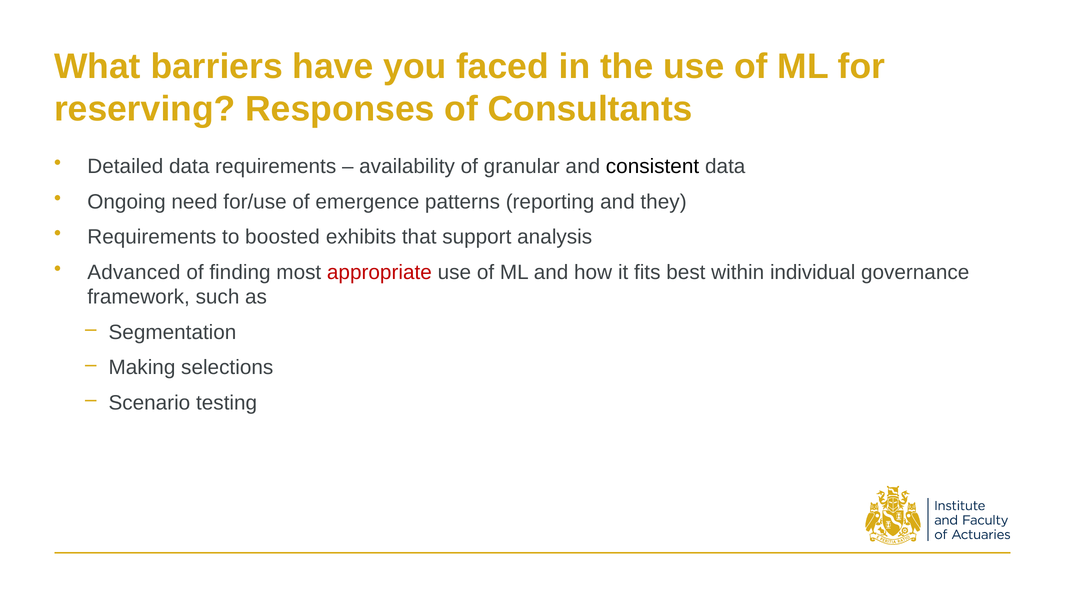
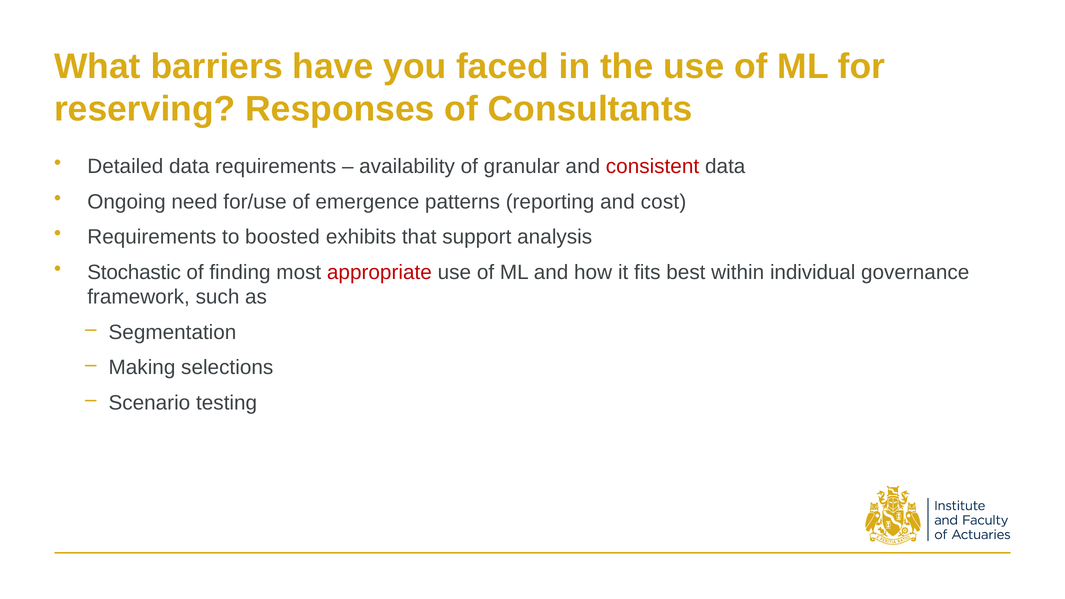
consistent colour: black -> red (653, 166)
they: they -> cost (663, 202)
Advanced: Advanced -> Stochastic (134, 272)
